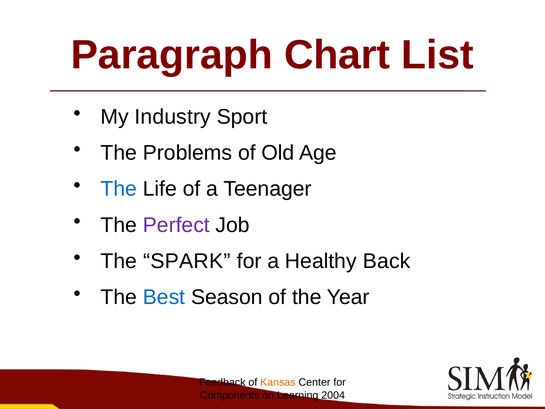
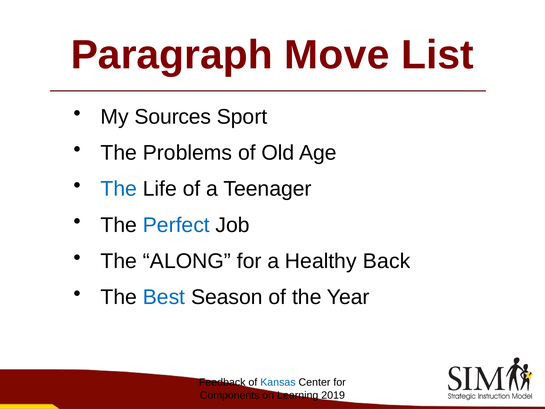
Chart: Chart -> Move (337, 55)
Industry: Industry -> Sources (173, 117)
Perfect colour: purple -> blue (176, 225)
SPARK: SPARK -> ALONG (187, 261)
Kansas colour: orange -> blue (278, 382)
2004: 2004 -> 2019 (333, 395)
